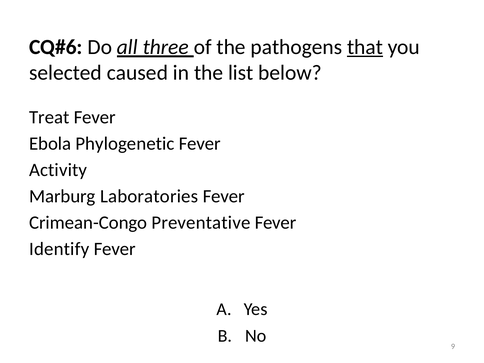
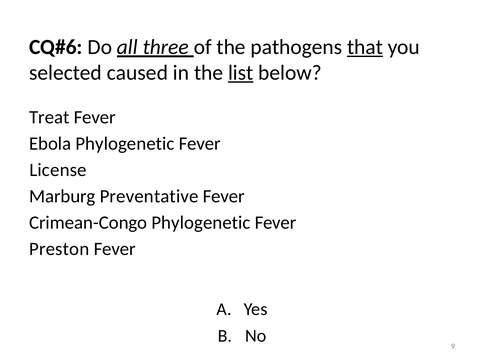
list underline: none -> present (241, 73)
Activity: Activity -> License (58, 170)
Laboratories: Laboratories -> Preventative (149, 196)
Crimean-Congo Preventative: Preventative -> Phylogenetic (201, 223)
Identify: Identify -> Preston (59, 249)
